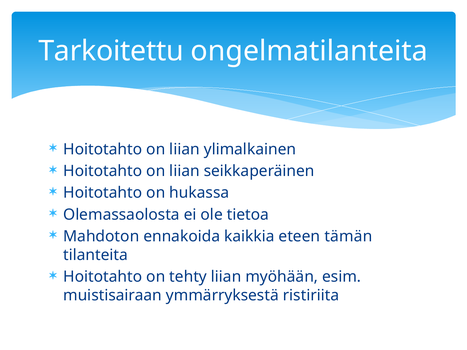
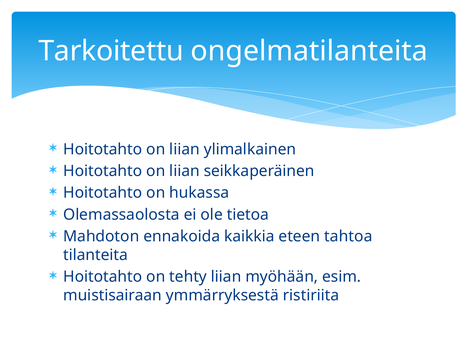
tämän: tämän -> tahtoa (348, 237)
